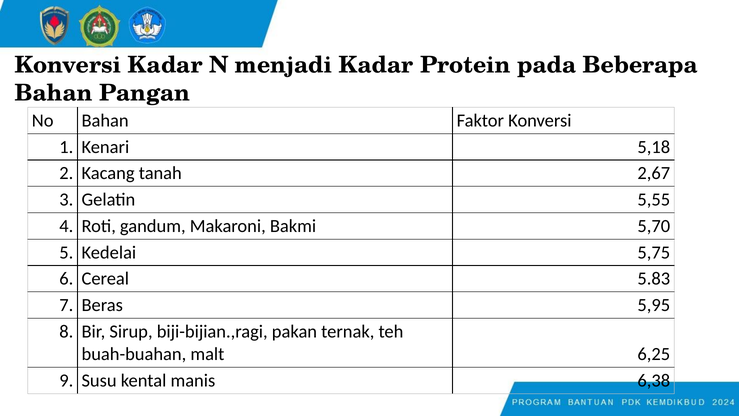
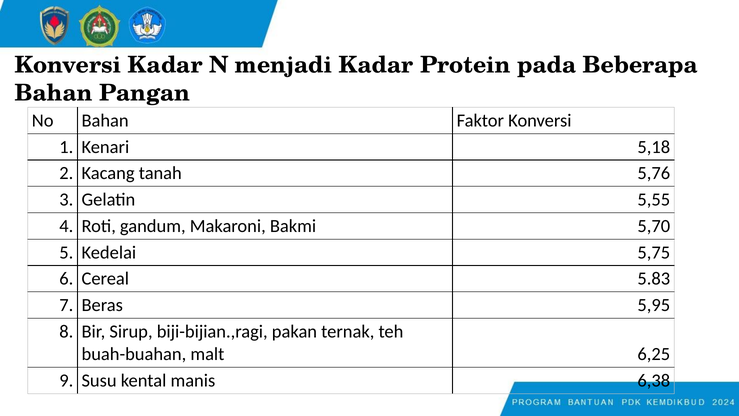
2,67: 2,67 -> 5,76 (654, 173)
